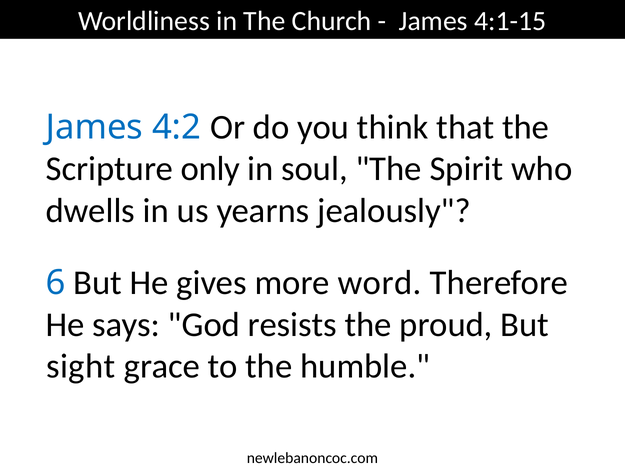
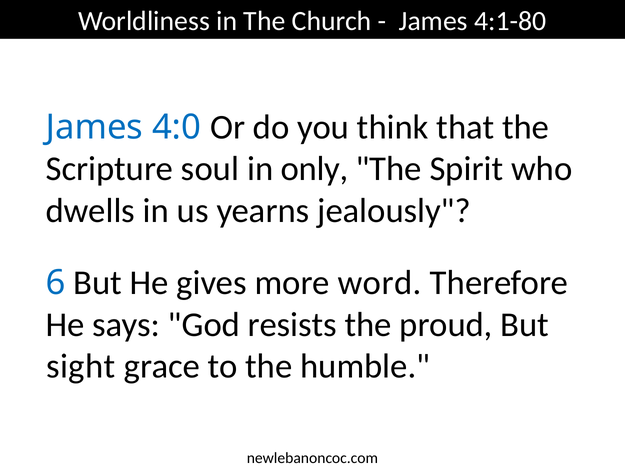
4:1-15: 4:1-15 -> 4:1-80 (510, 21)
4:2: 4:2 -> 4:0 (177, 127)
only: only -> soul (210, 169)
soul: soul -> only (315, 169)
